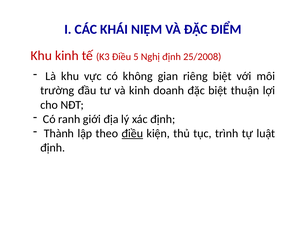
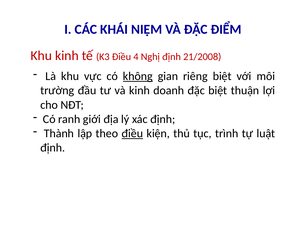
5: 5 -> 4 (136, 57)
25/2008: 25/2008 -> 21/2008 (202, 57)
không underline: none -> present (138, 76)
